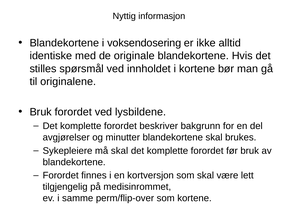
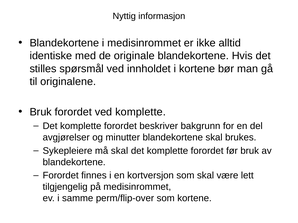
i voksendosering: voksendosering -> medisinrommet (144, 43)
ved lysbildene: lysbildene -> komplette (141, 112)
